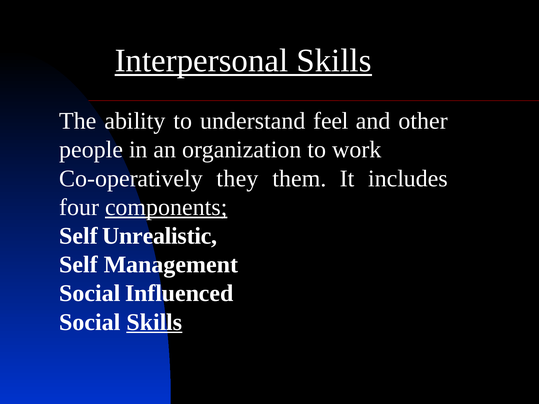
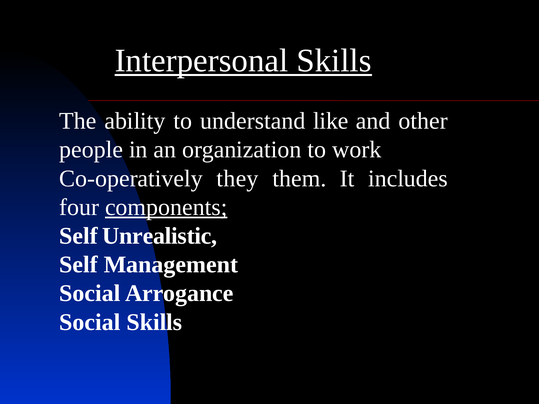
feel: feel -> like (331, 121)
Influenced: Influenced -> Arrogance (179, 294)
Skills underline: present -> none (154, 322)
